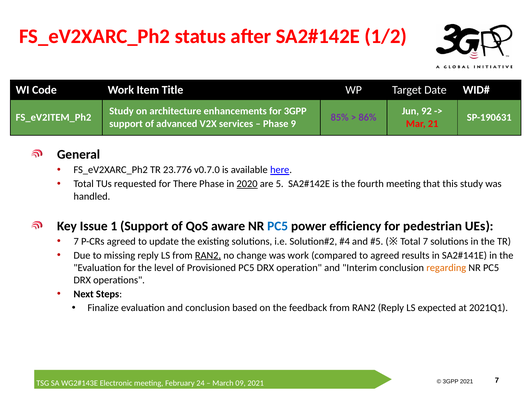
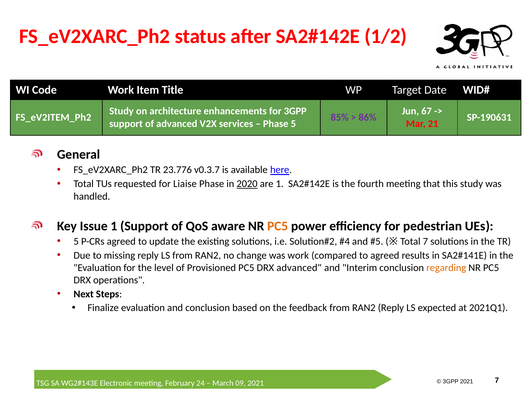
92: 92 -> 67 (427, 111)
Phase 9: 9 -> 5 (293, 124)
v0.7.0: v0.7.0 -> v0.3.7 (207, 170)
There: There -> Liaise (185, 184)
are 5: 5 -> 1 (280, 184)
PC5 colour: blue -> orange (278, 226)
7: 7 -> 5 (76, 241)
RAN2 underline: present -> none (208, 255)
DRX operation: operation -> advanced (299, 267)
